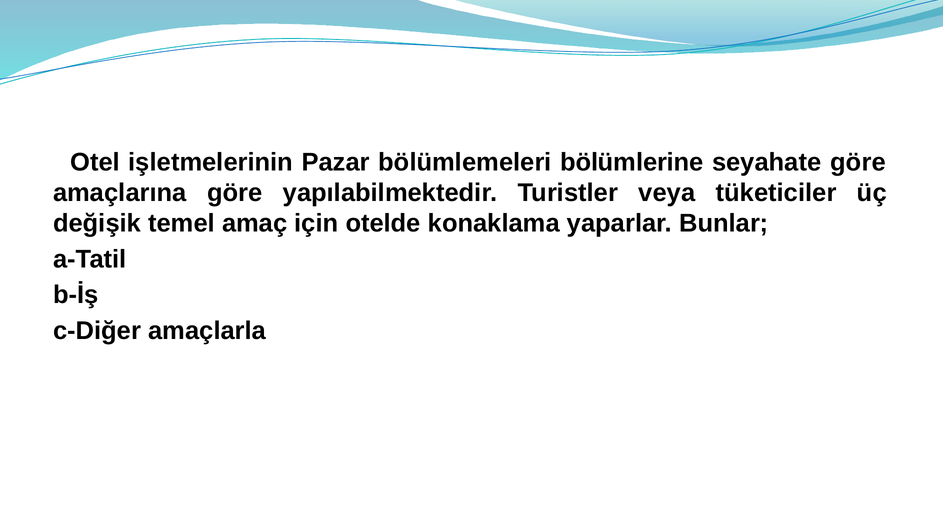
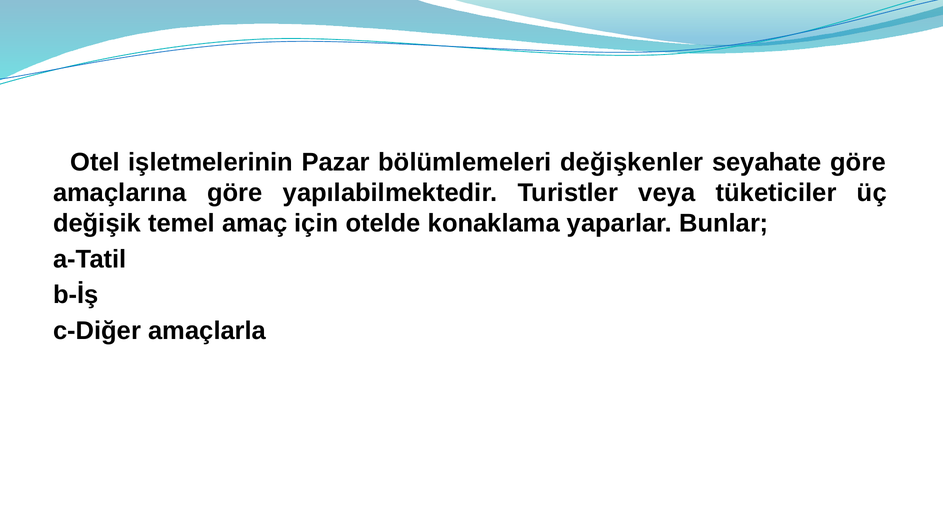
bölümlerine: bölümlerine -> değişkenler (632, 162)
